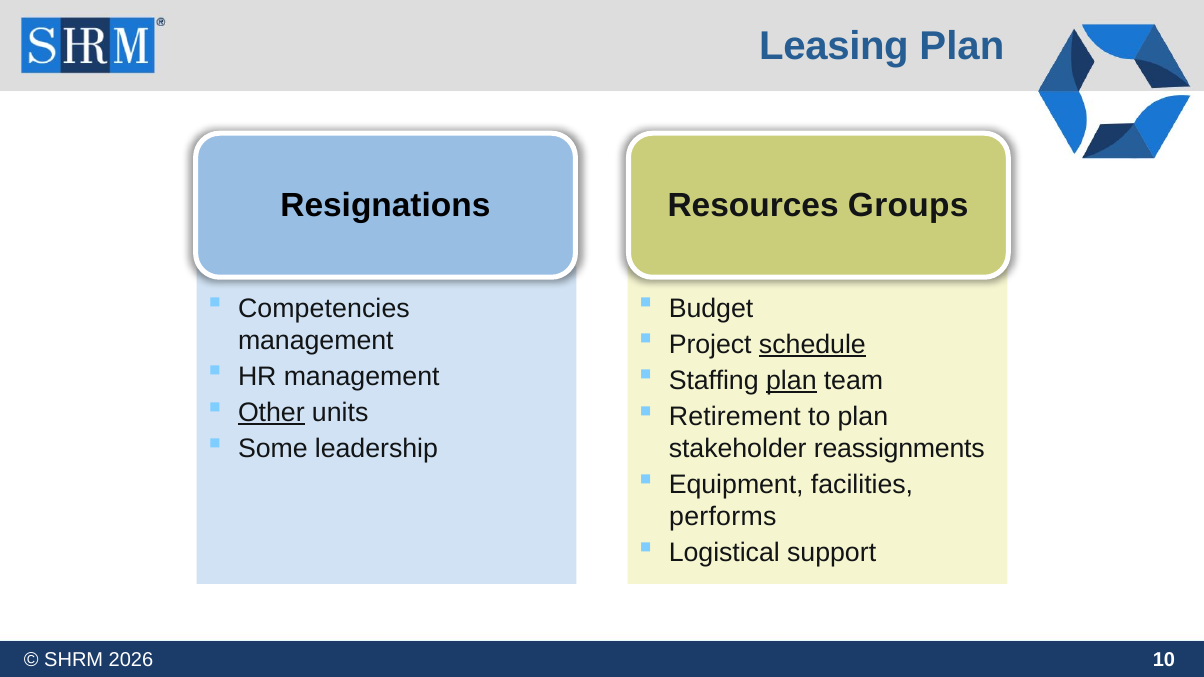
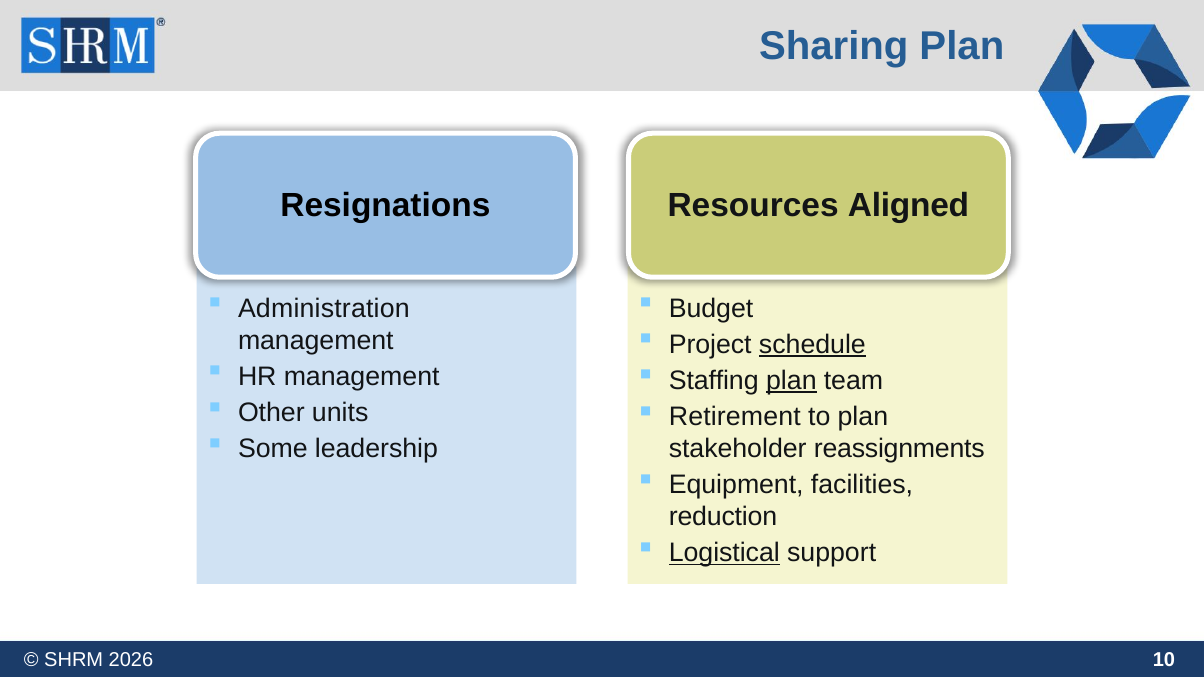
Leasing: Leasing -> Sharing (834, 47)
Groups: Groups -> Aligned (908, 205)
Competencies: Competencies -> Administration (324, 309)
Other underline: present -> none (271, 413)
performs: performs -> reduction (723, 517)
Logistical underline: none -> present (724, 553)
